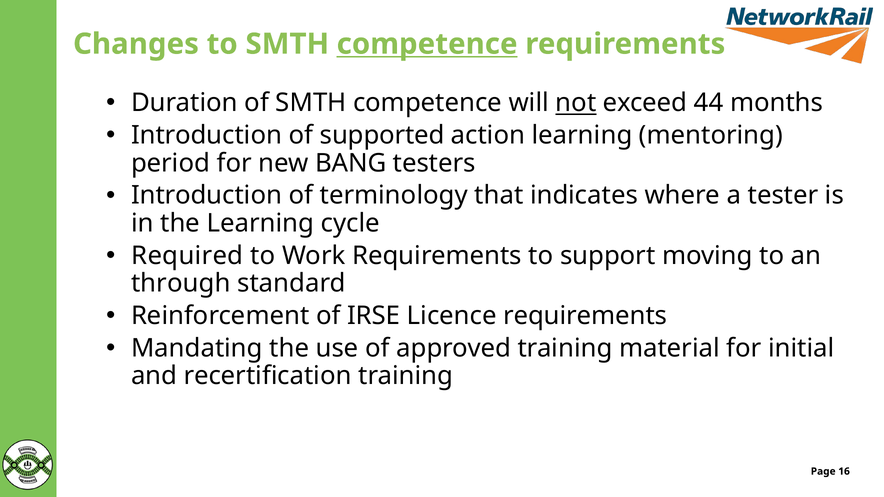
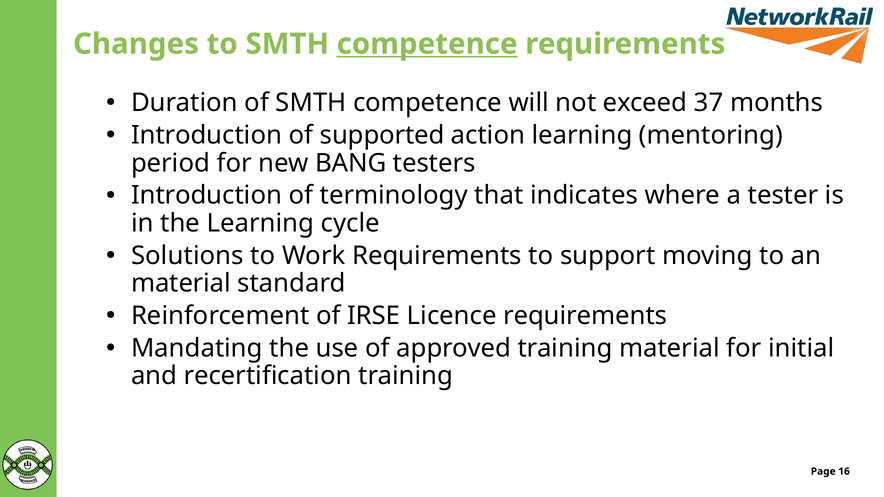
not underline: present -> none (576, 103)
44: 44 -> 37 (709, 103)
Required: Required -> Solutions (187, 256)
through: through -> material (181, 284)
